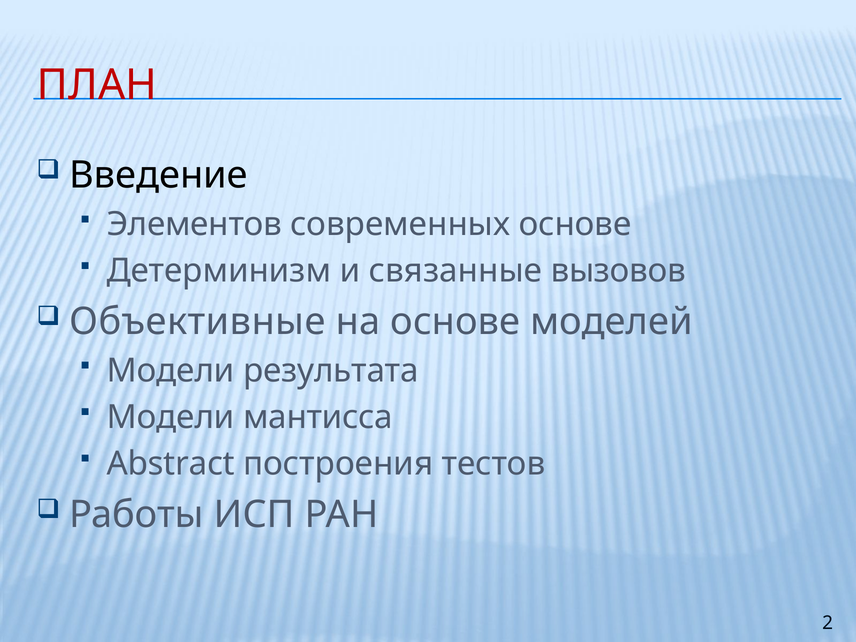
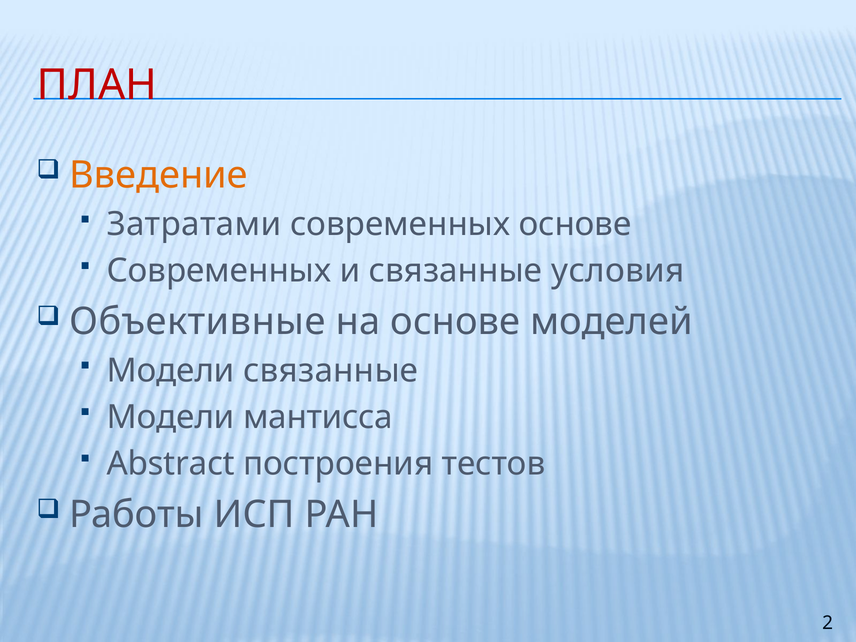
Введение colour: black -> orange (158, 175)
Элементов: Элементов -> Затратами (194, 224)
Детерминизм: Детерминизм -> Современных (219, 271)
вызовов: вызовов -> условия (618, 271)
Модели результата: результата -> связанные (331, 371)
